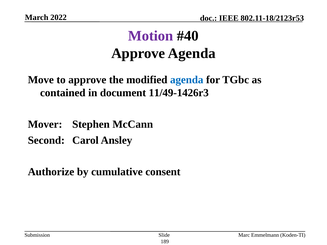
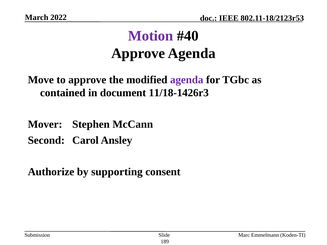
agenda colour: blue -> purple (187, 80)
11/49-1426r3: 11/49-1426r3 -> 11/18-1426r3 (179, 93)
cumulative: cumulative -> supporting (117, 172)
